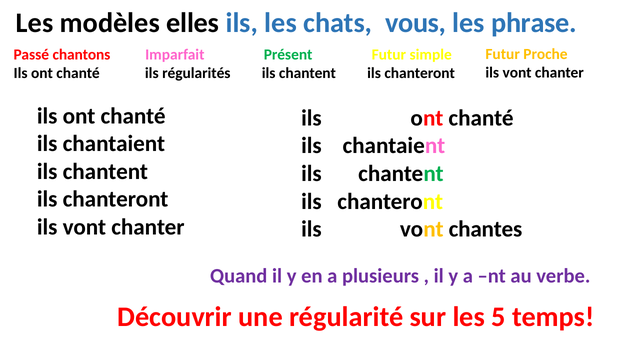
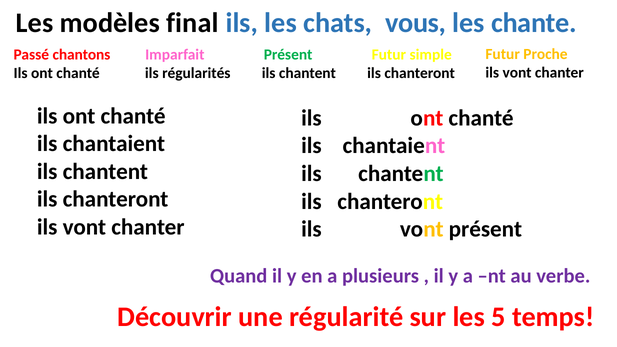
elles: elles -> final (193, 23)
phrase: phrase -> chante (534, 23)
vont chantes: chantes -> présent (485, 229)
